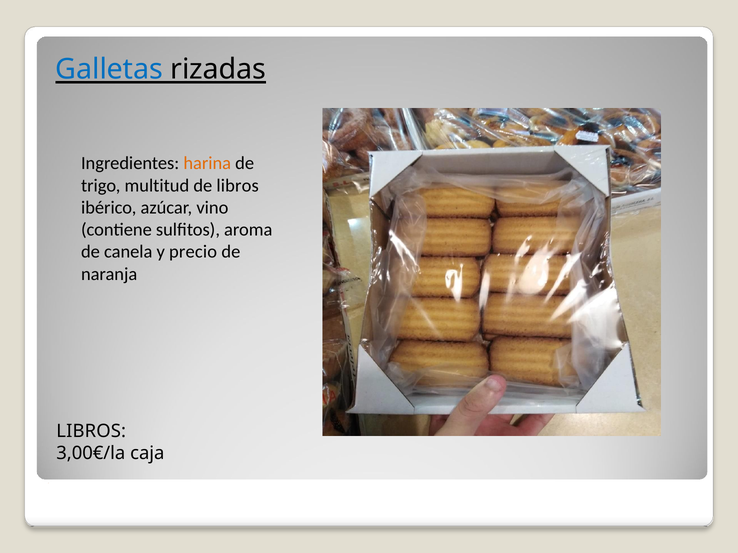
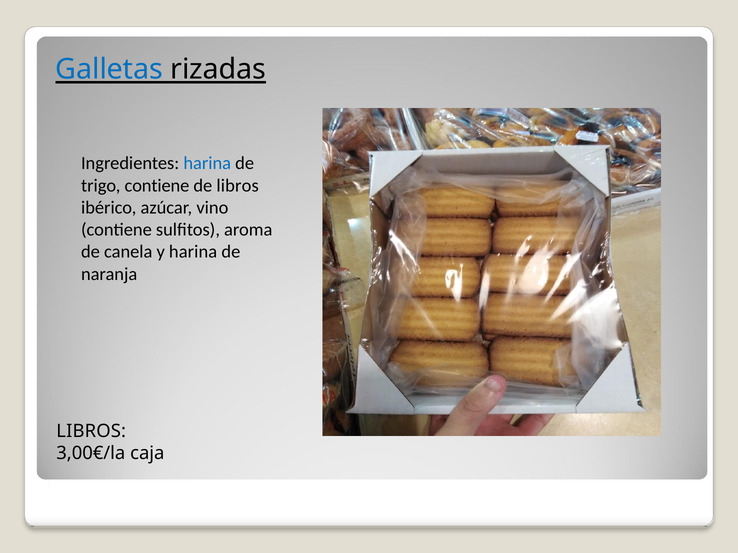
harina colour: orange -> blue (207, 164)
trigo multitud: multitud -> contiene (157, 186)
y precio: precio -> harina (193, 252)
